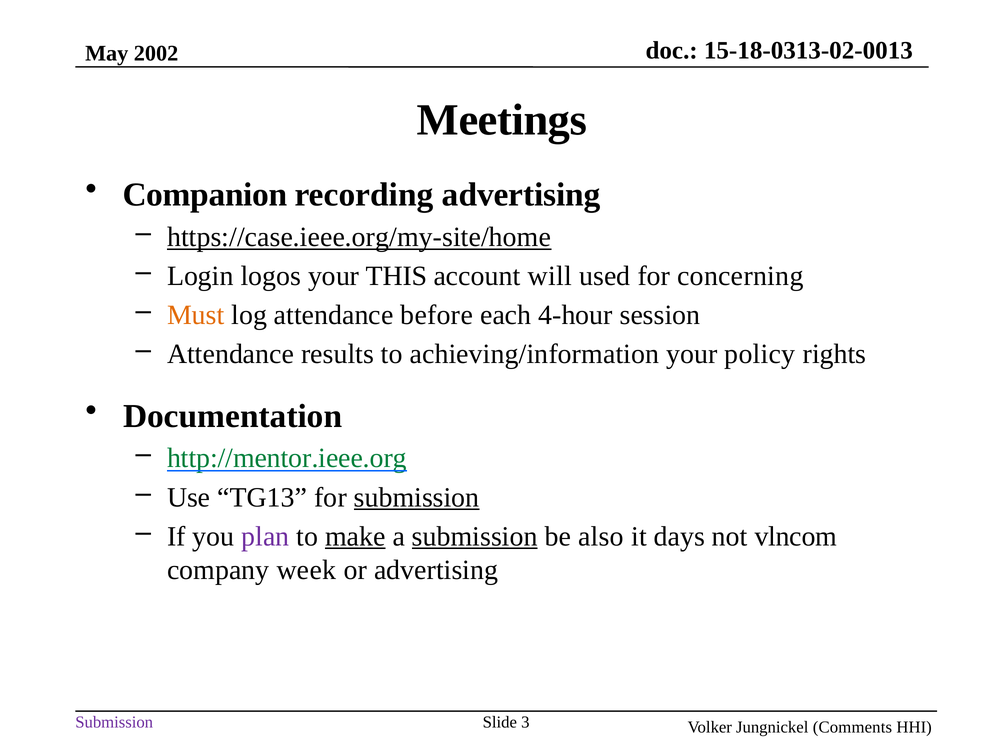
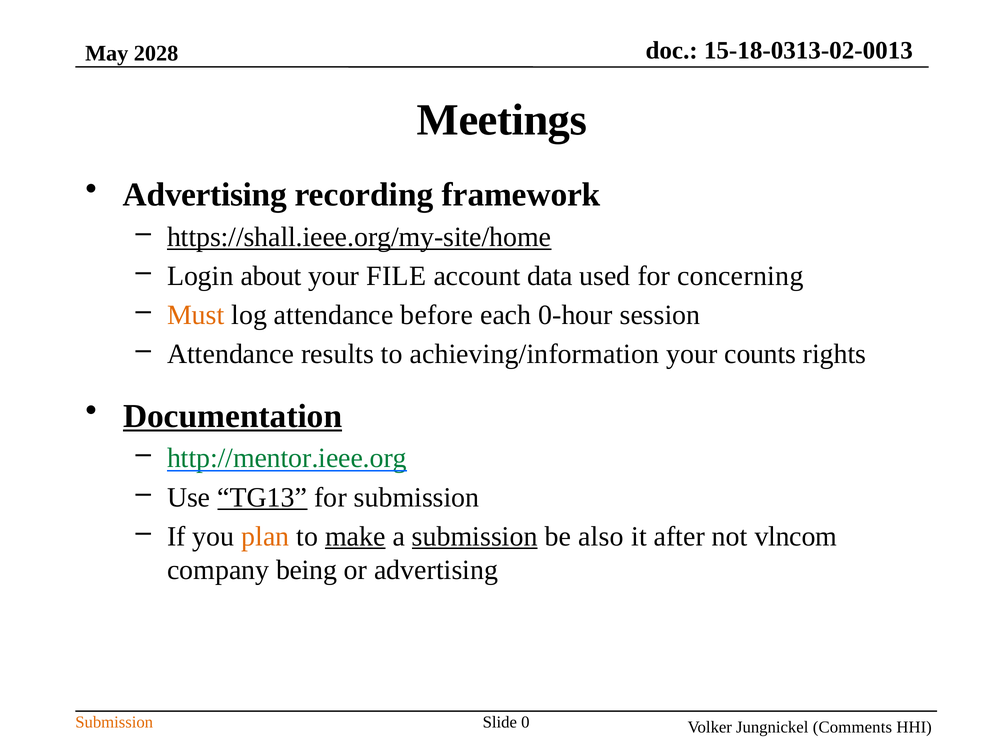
2002: 2002 -> 2028 (156, 54)
Companion: Companion -> Advertising (205, 195)
recording advertising: advertising -> framework (521, 195)
https://case.ieee.org/my-site/home: https://case.ieee.org/my-site/home -> https://shall.ieee.org/my-site/home (359, 237)
logos: logos -> about (271, 276)
THIS: THIS -> FILE (396, 276)
will: will -> data (550, 276)
4-hour: 4-hour -> 0-hour (575, 315)
policy: policy -> counts (760, 354)
Documentation underline: none -> present (233, 416)
TG13 underline: none -> present (262, 497)
submission underline: present -> none (417, 497)
plan colour: purple -> orange (265, 536)
days: days -> after (679, 536)
week: week -> being (307, 570)
Submission colour: purple -> orange (114, 722)
3: 3 -> 0 (525, 722)
